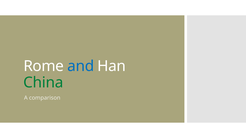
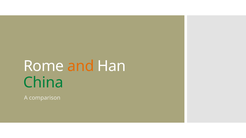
and colour: blue -> orange (81, 66)
